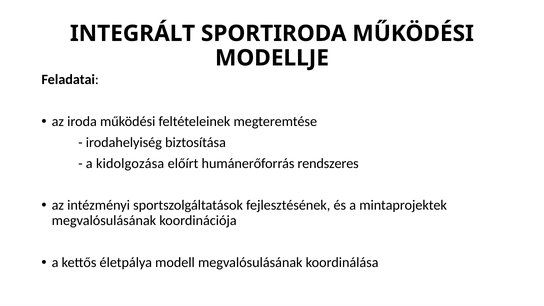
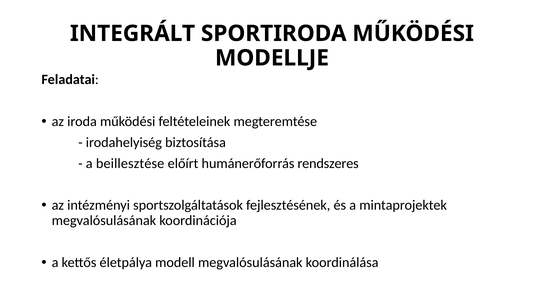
kidolgozása: kidolgozása -> beillesztése (130, 163)
